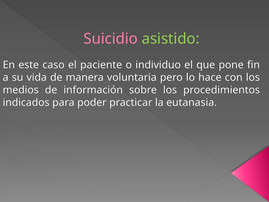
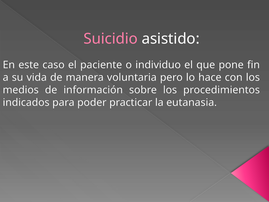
asistido colour: light green -> white (171, 39)
